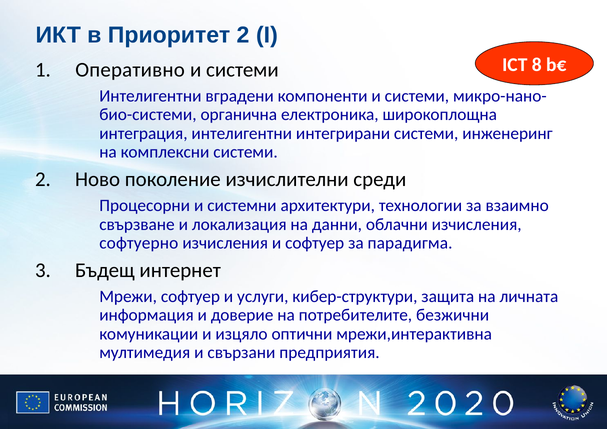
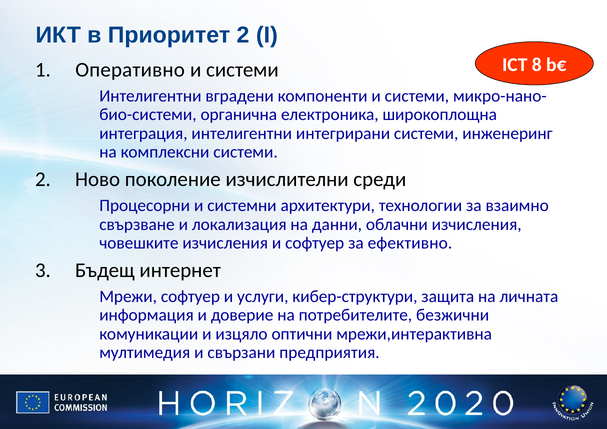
софтуерно: софтуерно -> човешките (139, 243)
парадигма: парадигма -> ефективно (410, 243)
